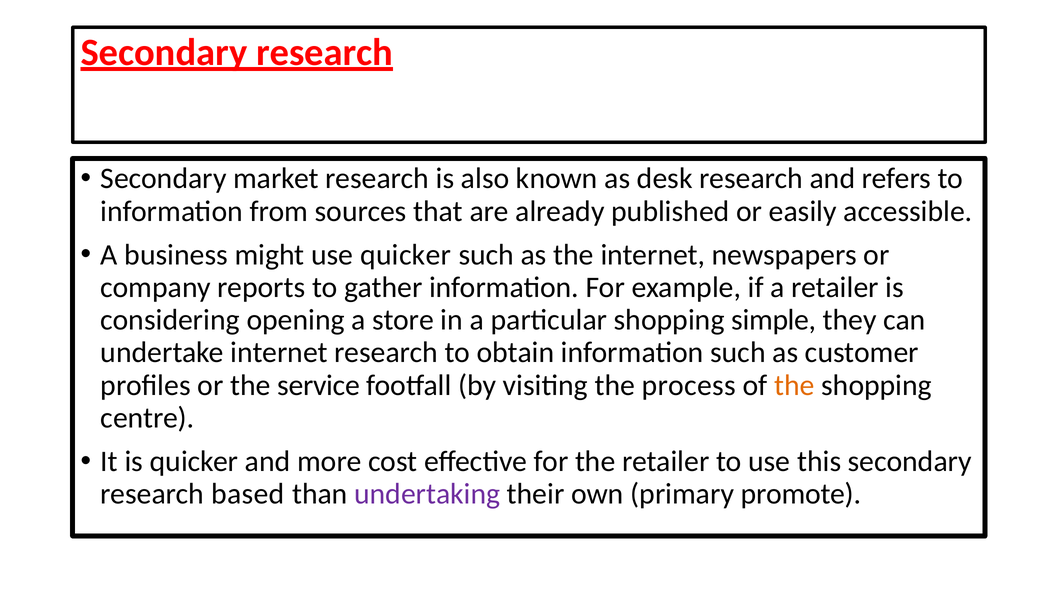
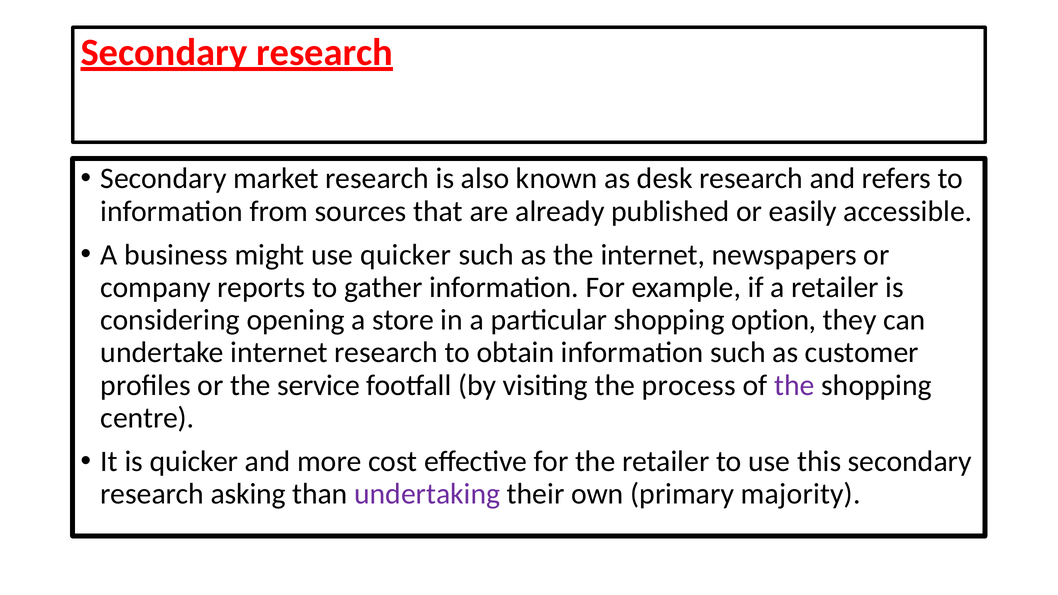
simple: simple -> option (774, 320)
the colour: orange -> purple (794, 385)
based: based -> asking (248, 494)
promote: promote -> majority (801, 494)
